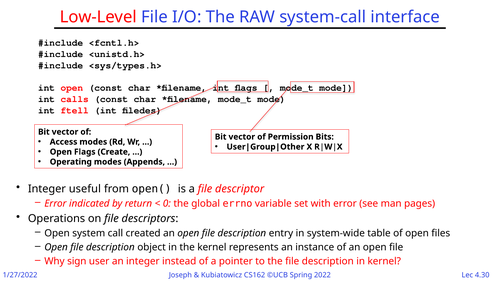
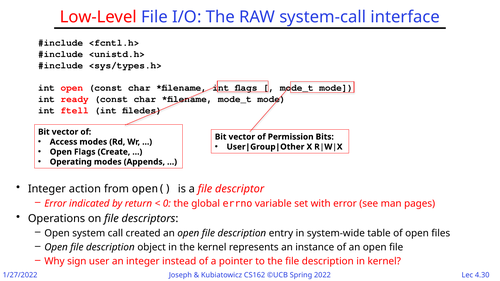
calls: calls -> ready (75, 99)
useful: useful -> action (85, 189)
